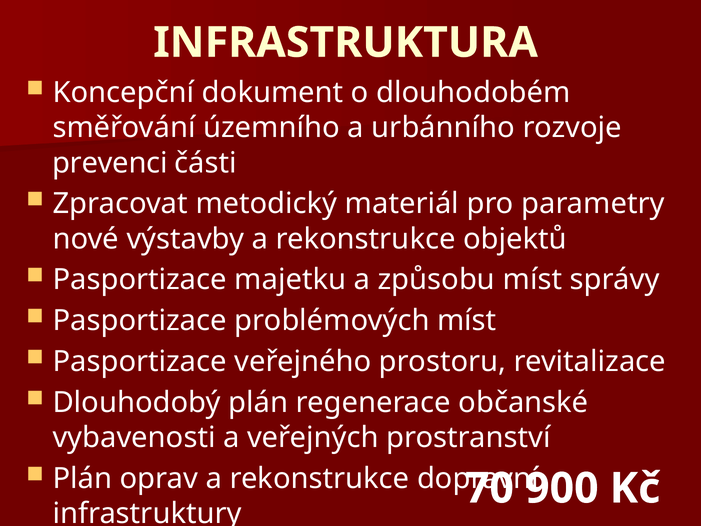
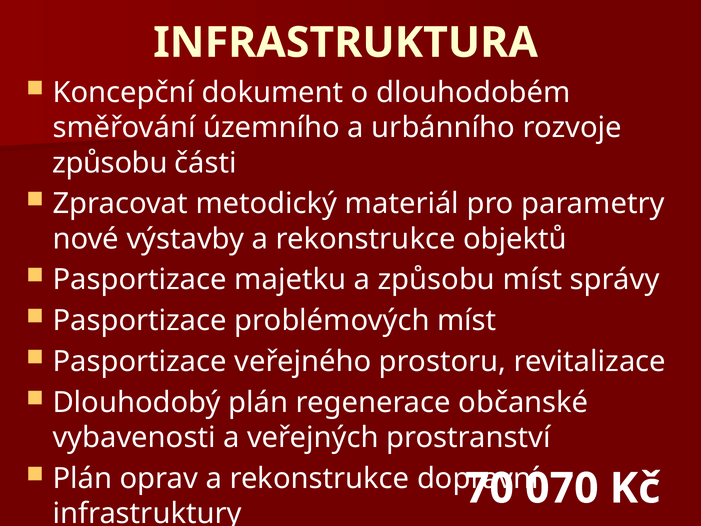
prevenci: prevenci -> způsobu (110, 163)
900: 900 -> 070 (562, 488)
